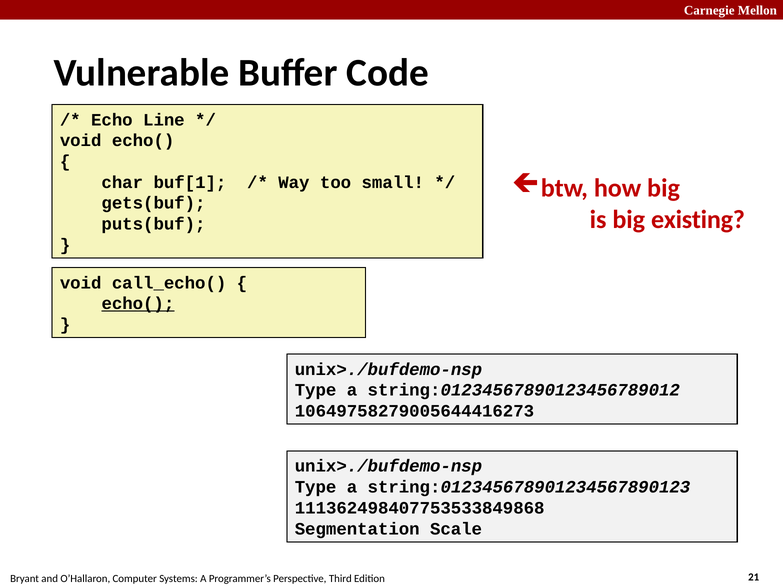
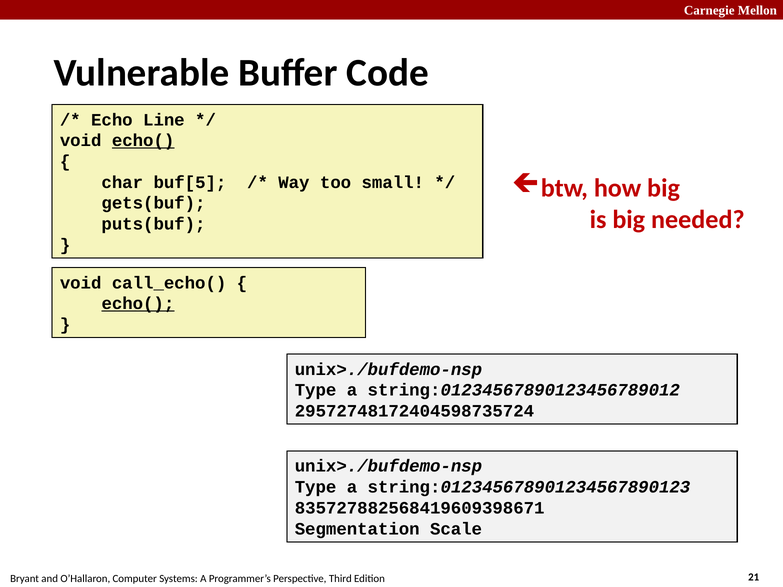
echo( underline: none -> present (143, 141)
buf[1: buf[1 -> buf[5 (190, 182)
existing: existing -> needed (698, 220)
10649758279005644416273: 10649758279005644416273 -> 29572748172404598735724 (414, 411)
111362498407753533849868: 111362498407753533849868 -> 835727882568419609398671 (420, 508)
